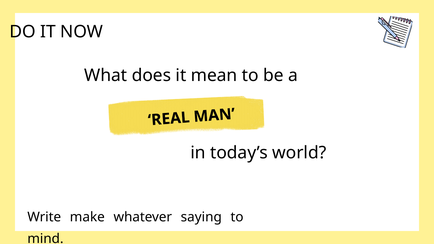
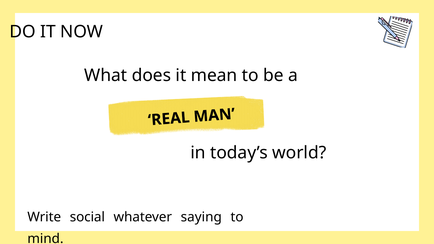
make: make -> social (87, 217)
